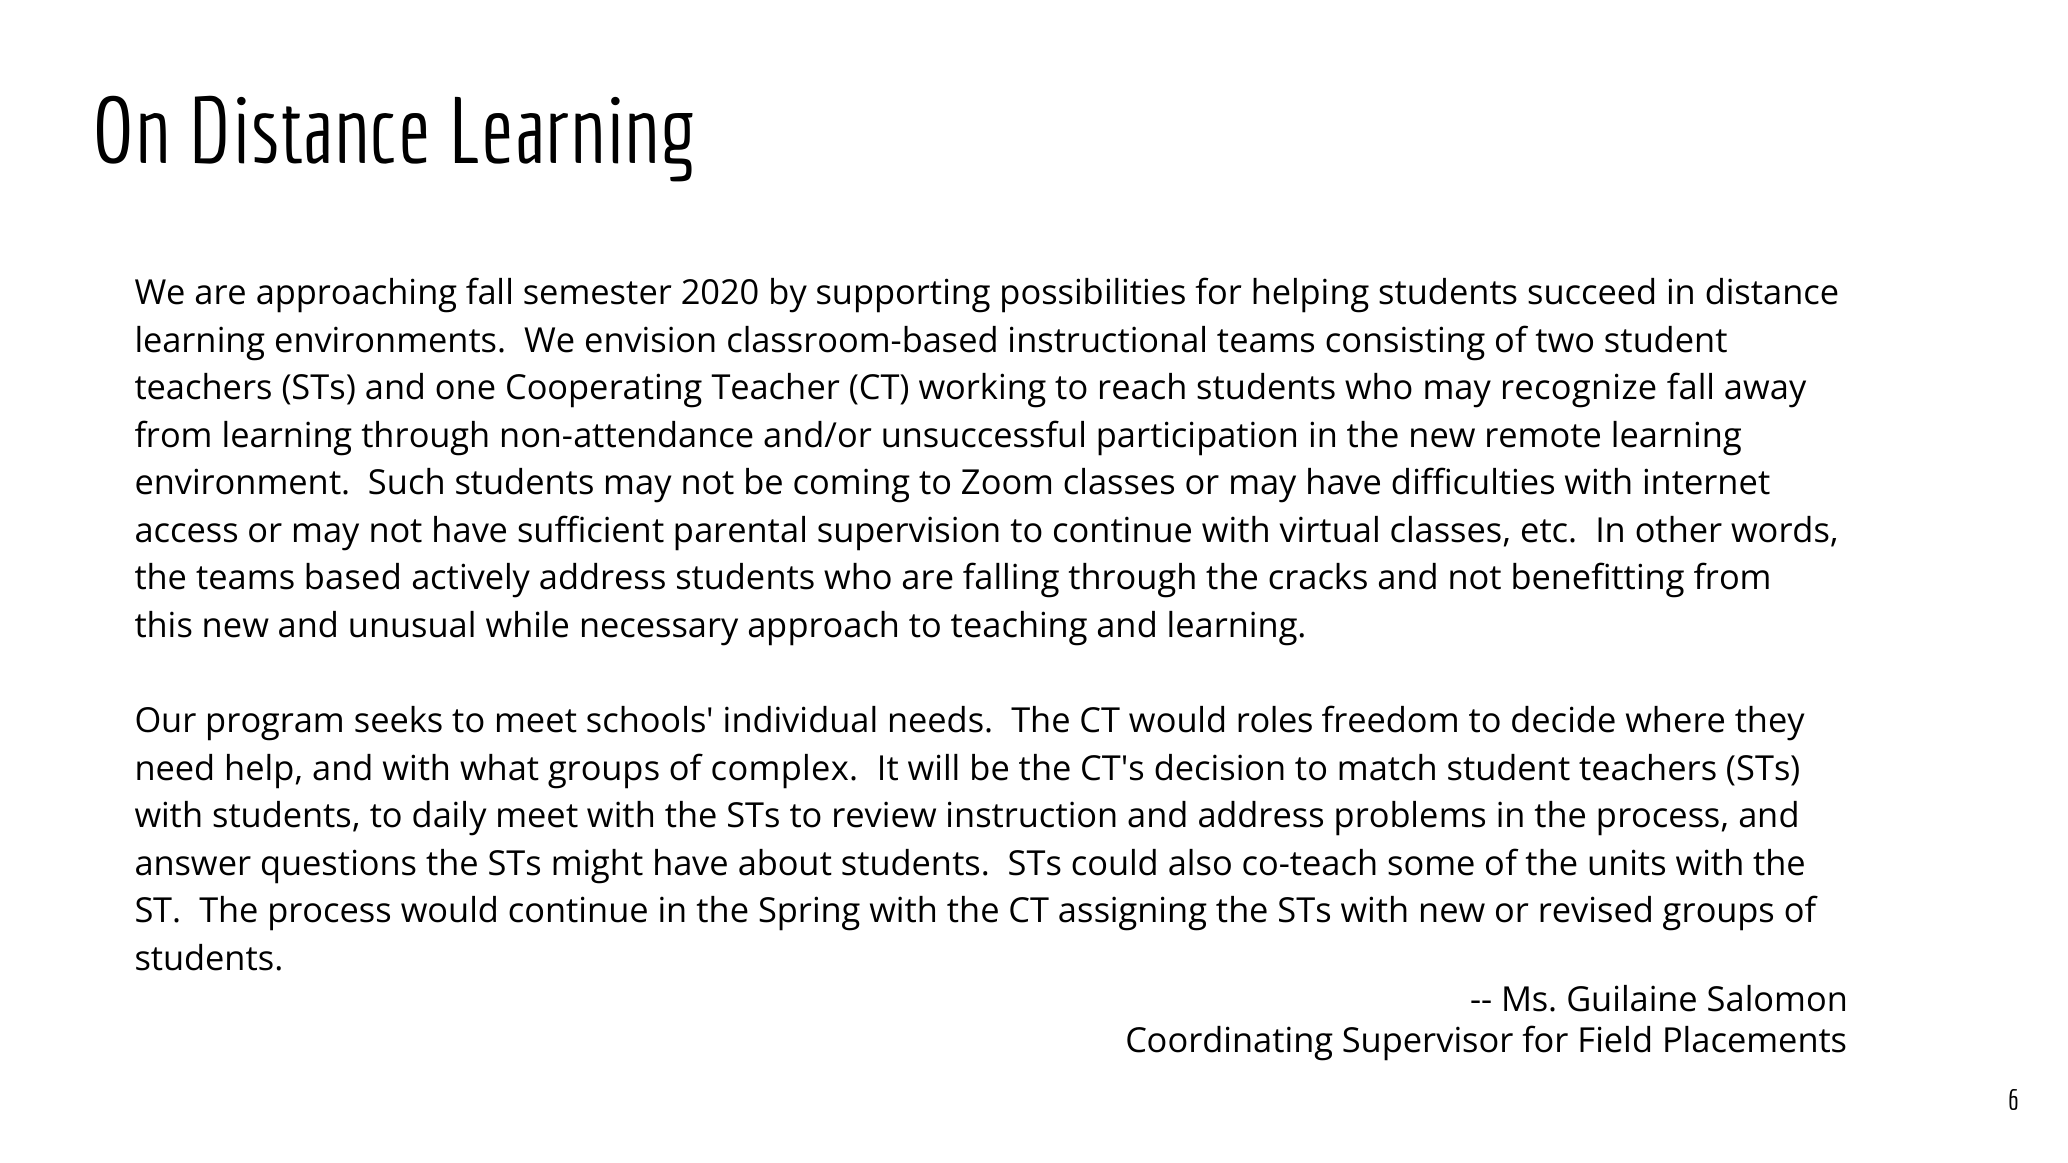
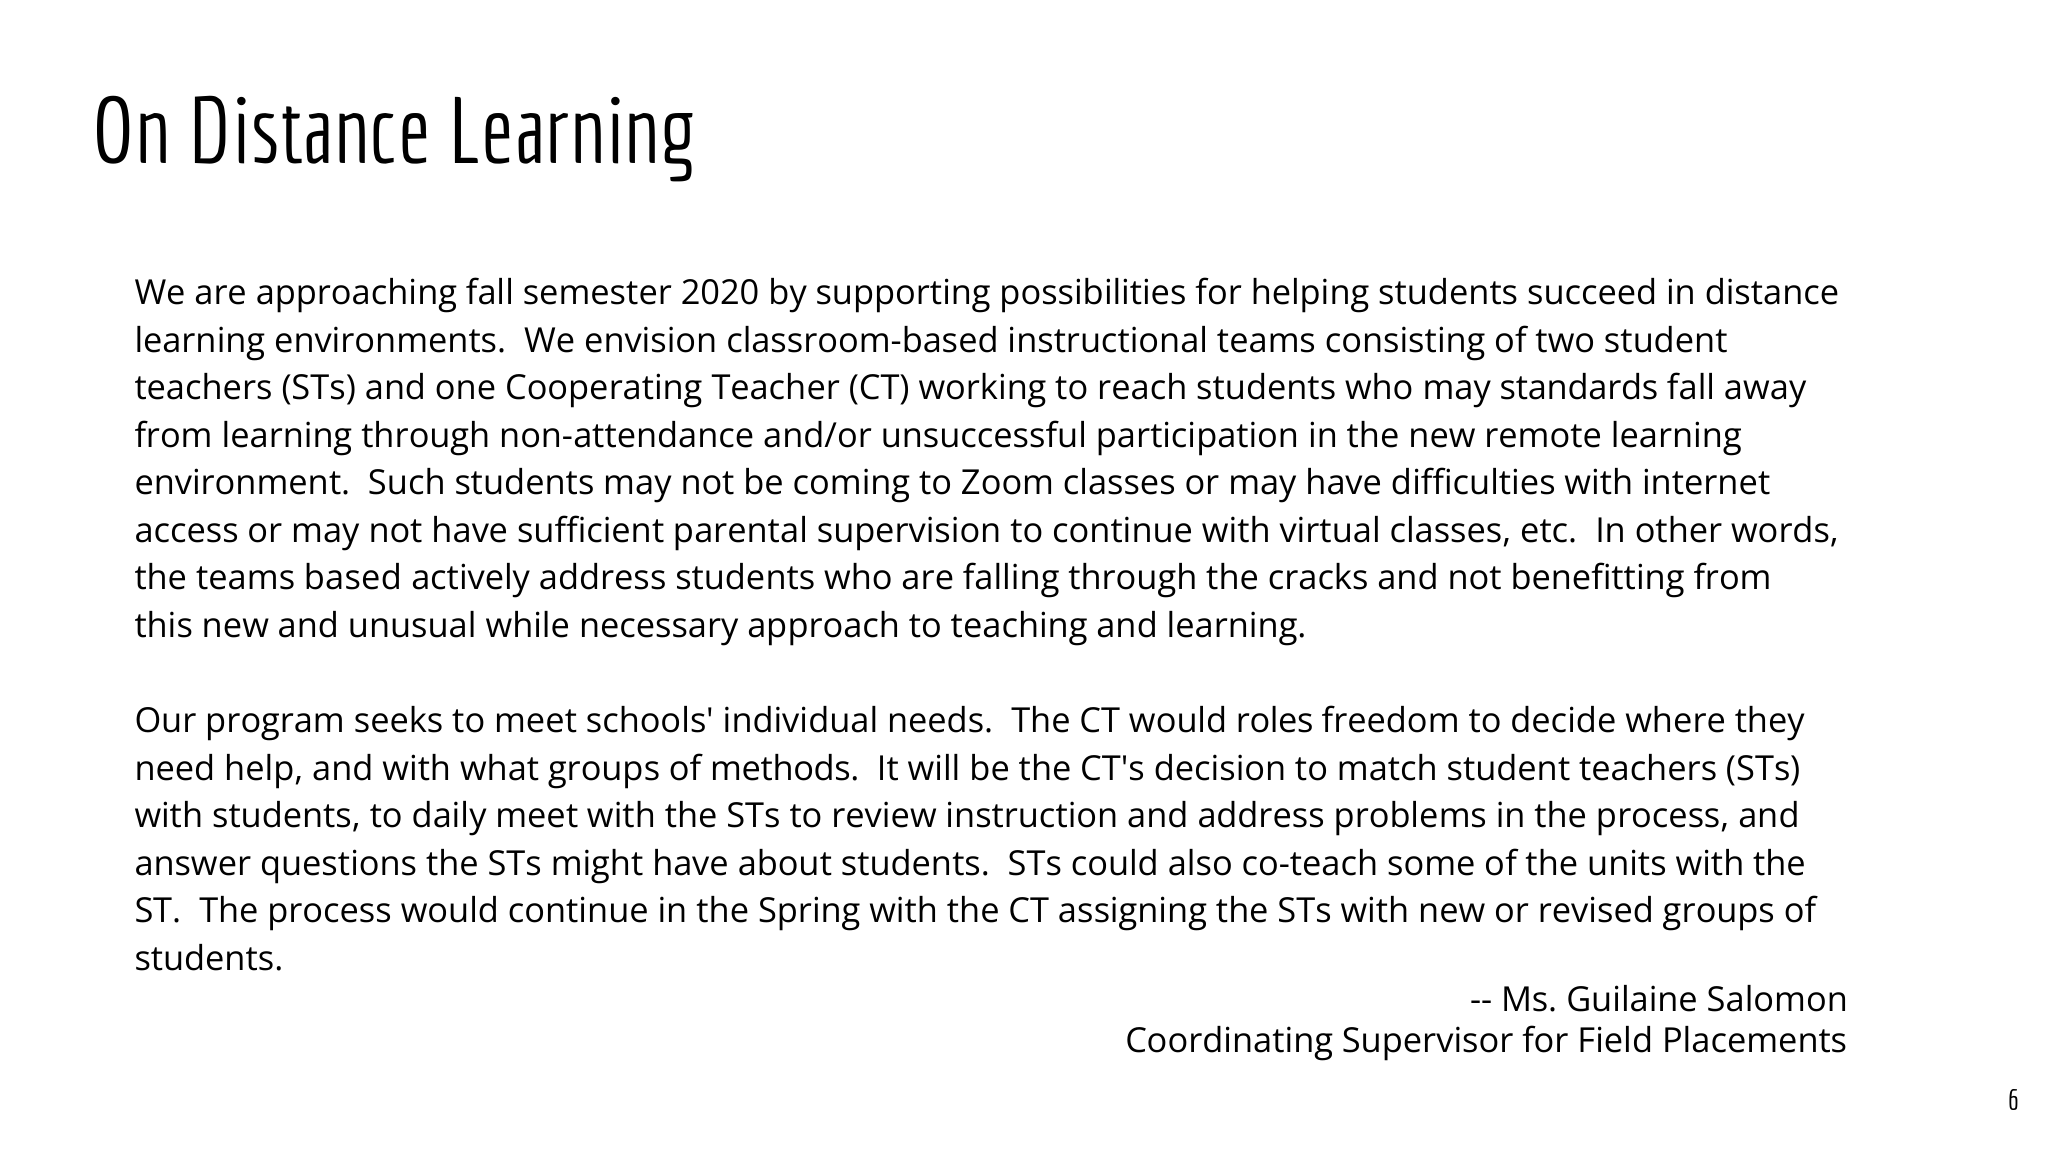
recognize: recognize -> standards (1579, 388)
complex: complex -> methods (785, 769)
